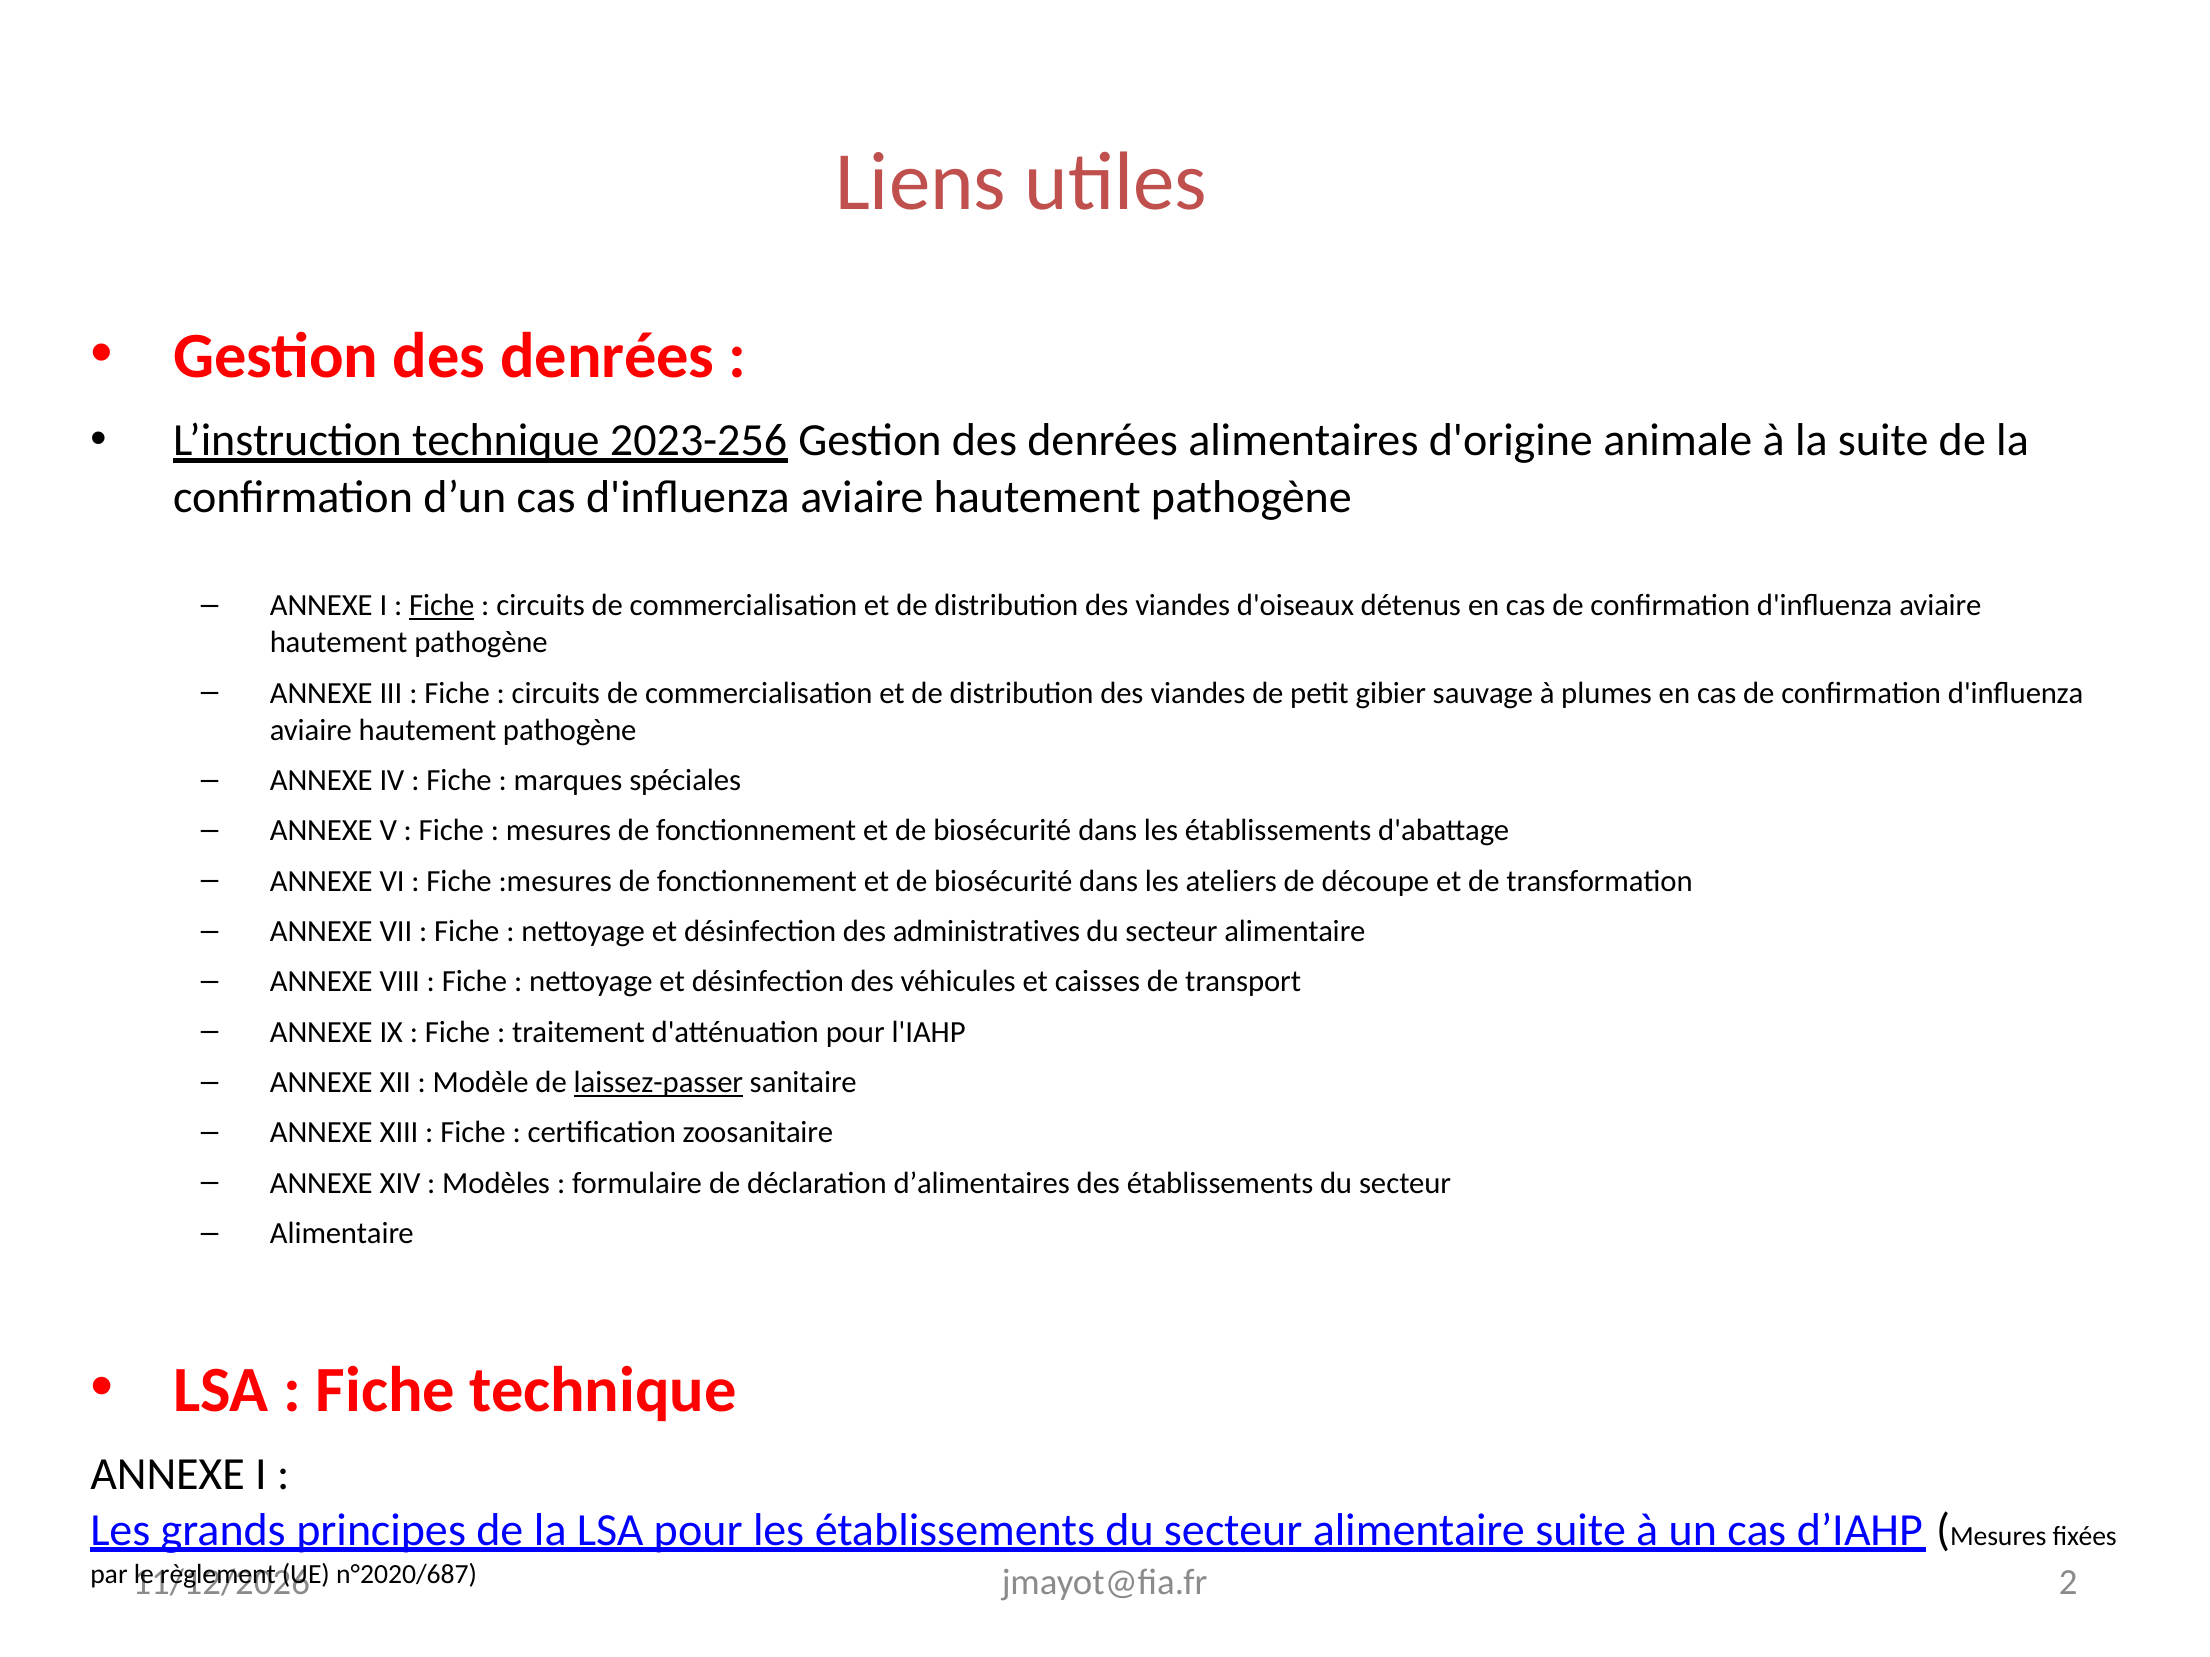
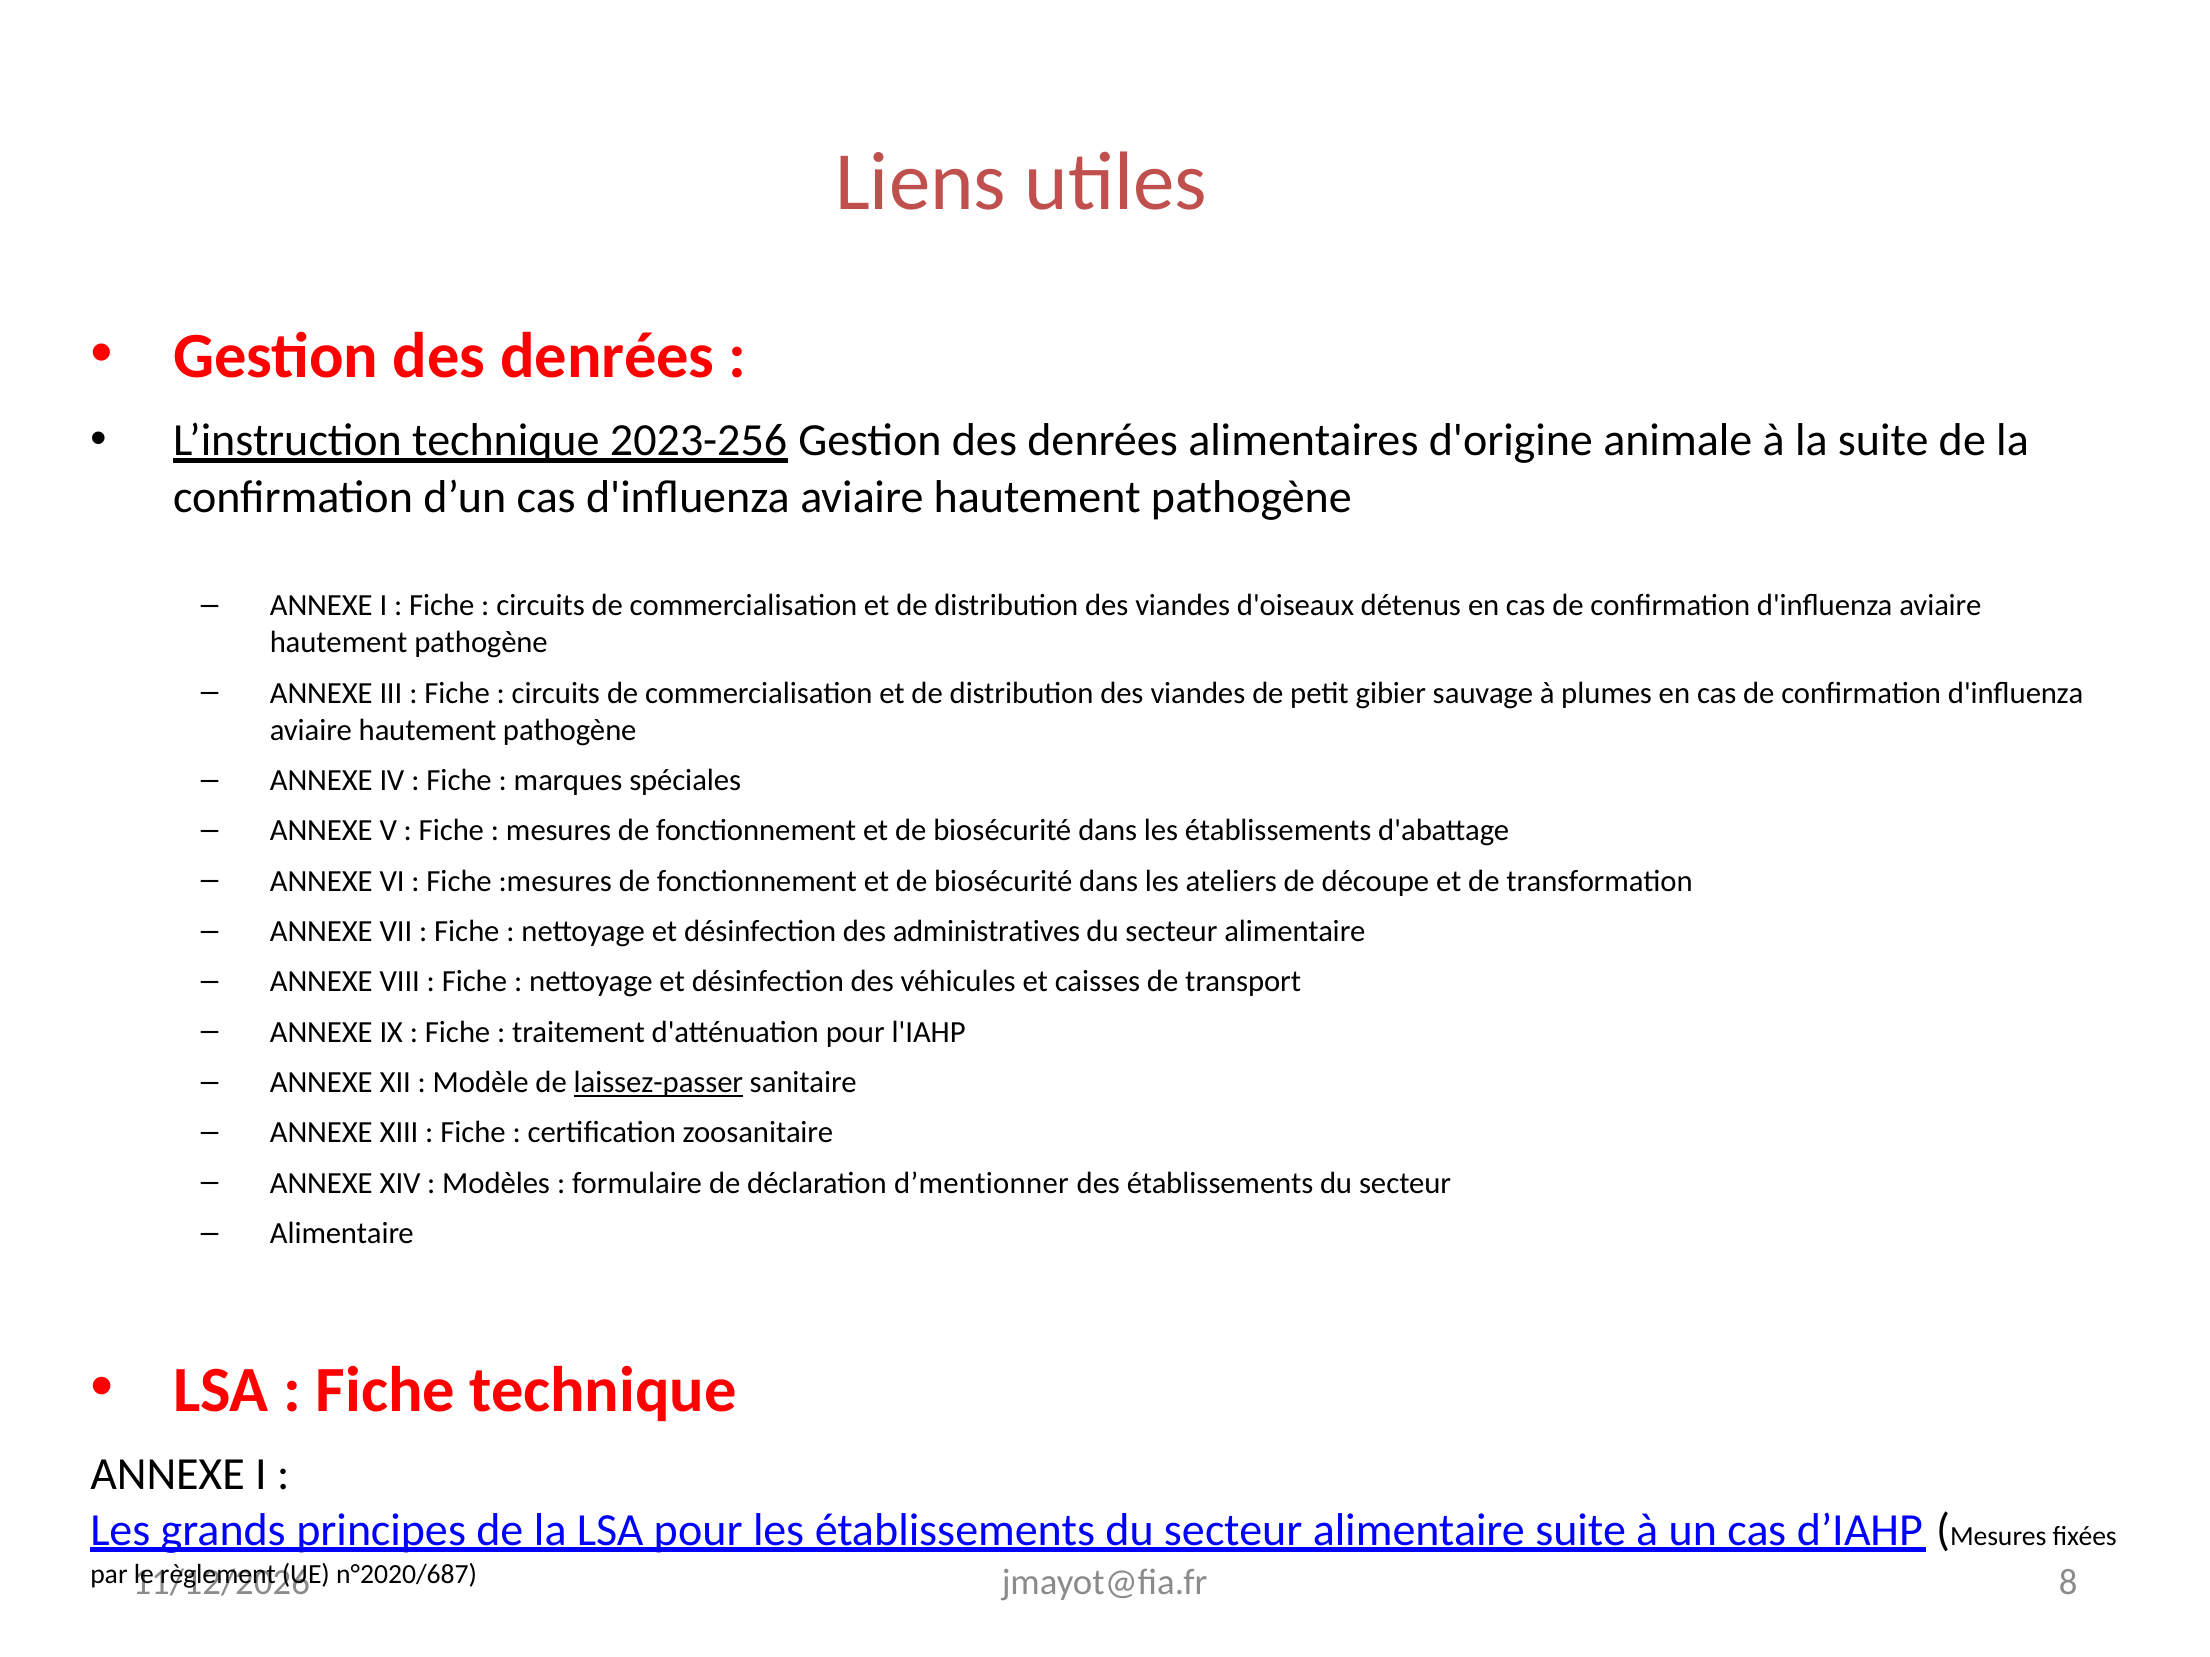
Fiche underline: present -> none (442, 606)
d’alimentaires: d’alimentaires -> d’mentionner (982, 1184)
2: 2 -> 8 (2068, 1583)
